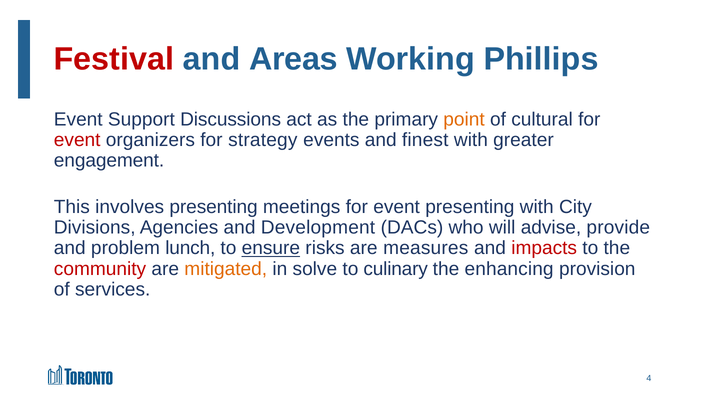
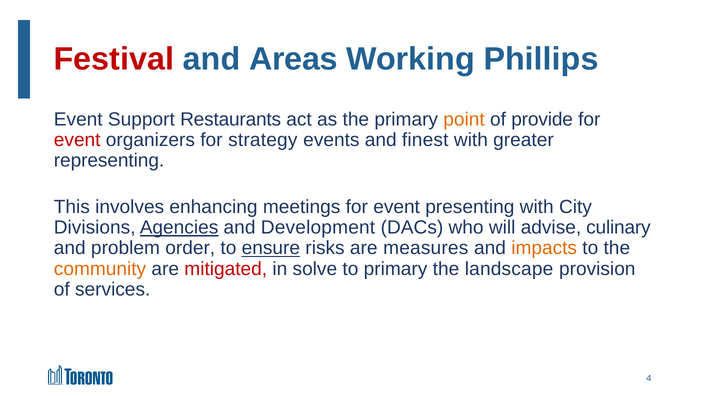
Discussions: Discussions -> Restaurants (231, 120)
cultural: cultural -> provide (542, 120)
engagement: engagement -> representing (109, 161)
involves presenting: presenting -> enhancing (214, 207)
Agencies underline: none -> present (179, 228)
provide: provide -> culinary (618, 228)
lunch: lunch -> order (190, 249)
impacts colour: red -> orange (544, 249)
community colour: red -> orange (100, 269)
mitigated colour: orange -> red (226, 269)
to culinary: culinary -> primary (396, 269)
enhancing: enhancing -> landscape (509, 269)
